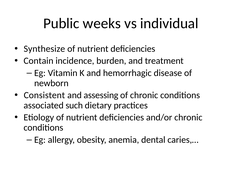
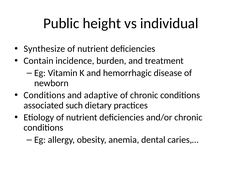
weeks: weeks -> height (102, 23)
Consistent: Consistent -> Conditions (44, 95)
assessing: assessing -> adaptive (101, 95)
